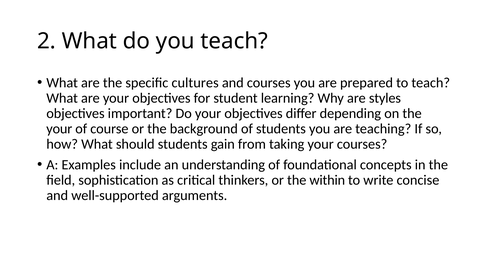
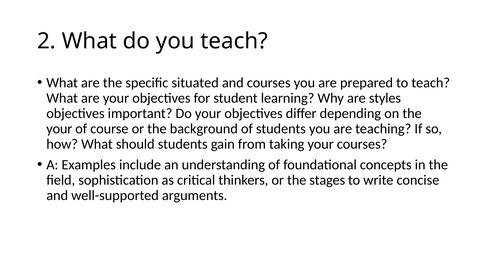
cultures: cultures -> situated (195, 83)
within: within -> stages (327, 180)
